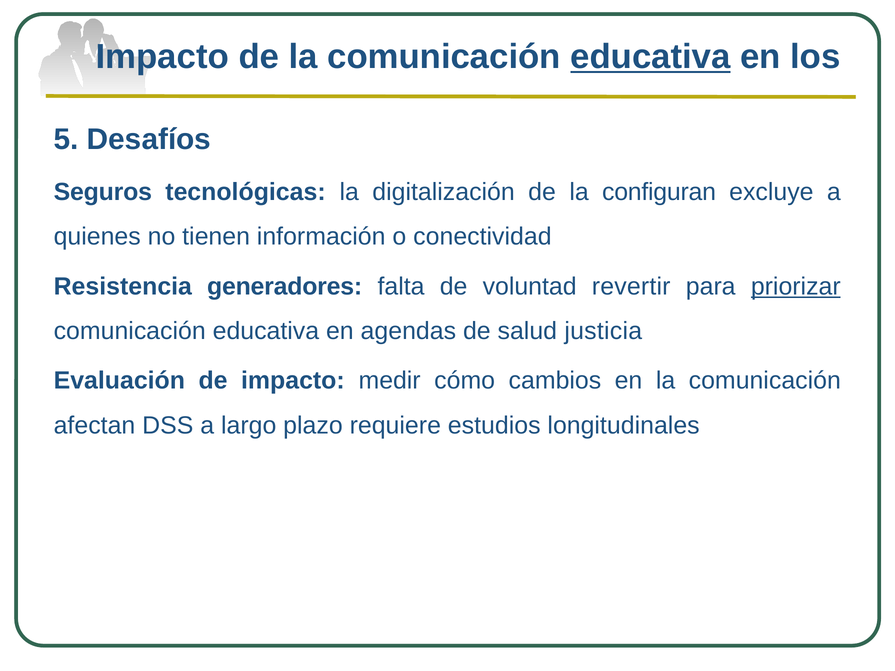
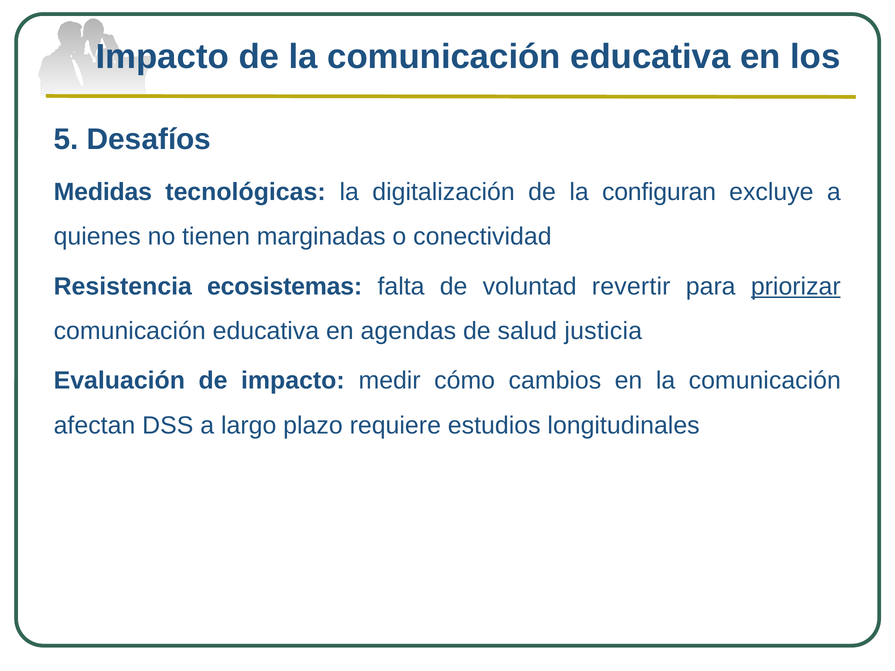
educativa underline: present -> none (650, 57)
Seguros: Seguros -> Medidas (103, 192)
información: información -> marginadas (321, 237)
generadores: generadores -> ecosistemas (285, 286)
